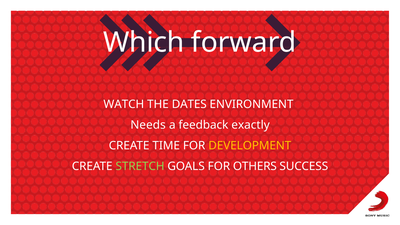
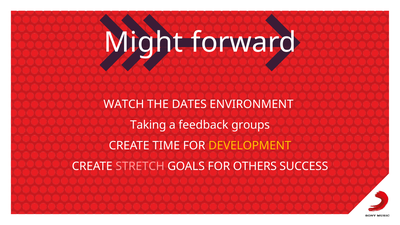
Which: Which -> Might (143, 43)
Needs: Needs -> Taking (148, 125)
exactly: exactly -> groups (251, 125)
STRETCH colour: light green -> pink (140, 166)
